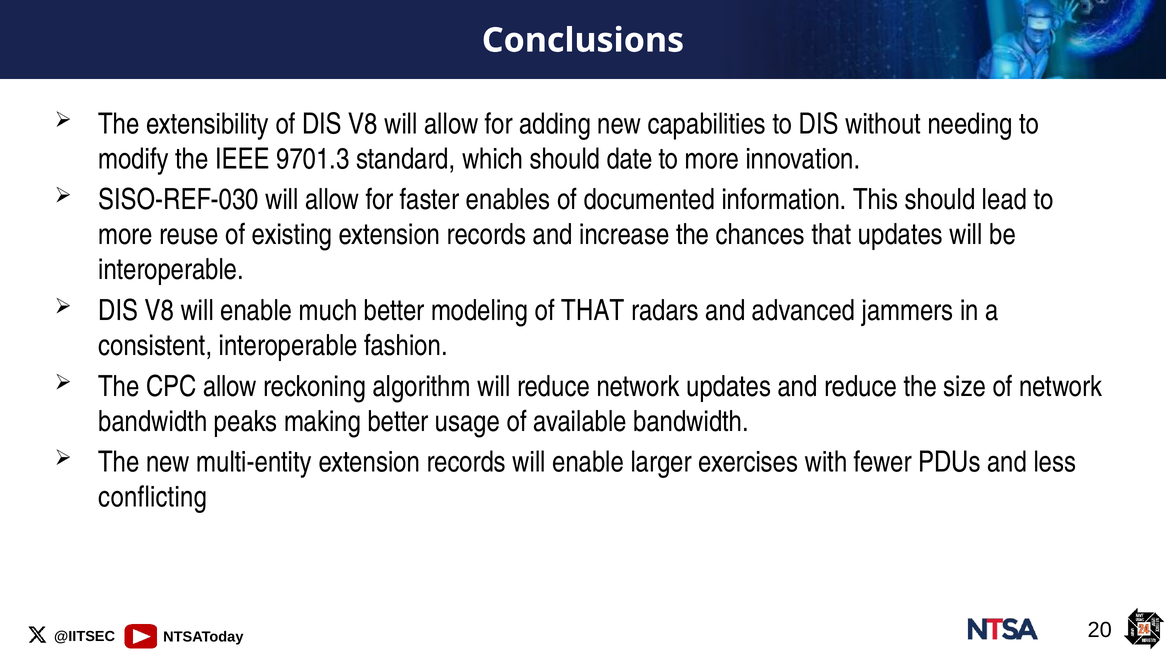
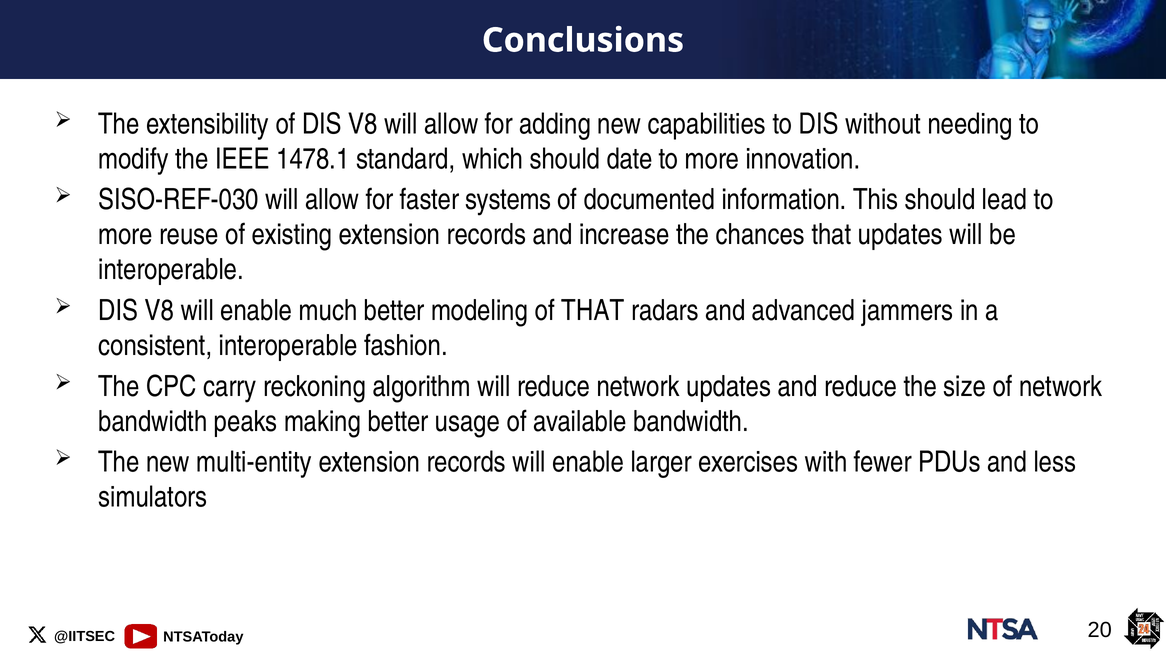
9701.3: 9701.3 -> 1478.1 (313, 159)
enables: enables -> systems (508, 200)
CPC allow: allow -> carry (230, 386)
conflicting: conflicting -> simulators (153, 497)
